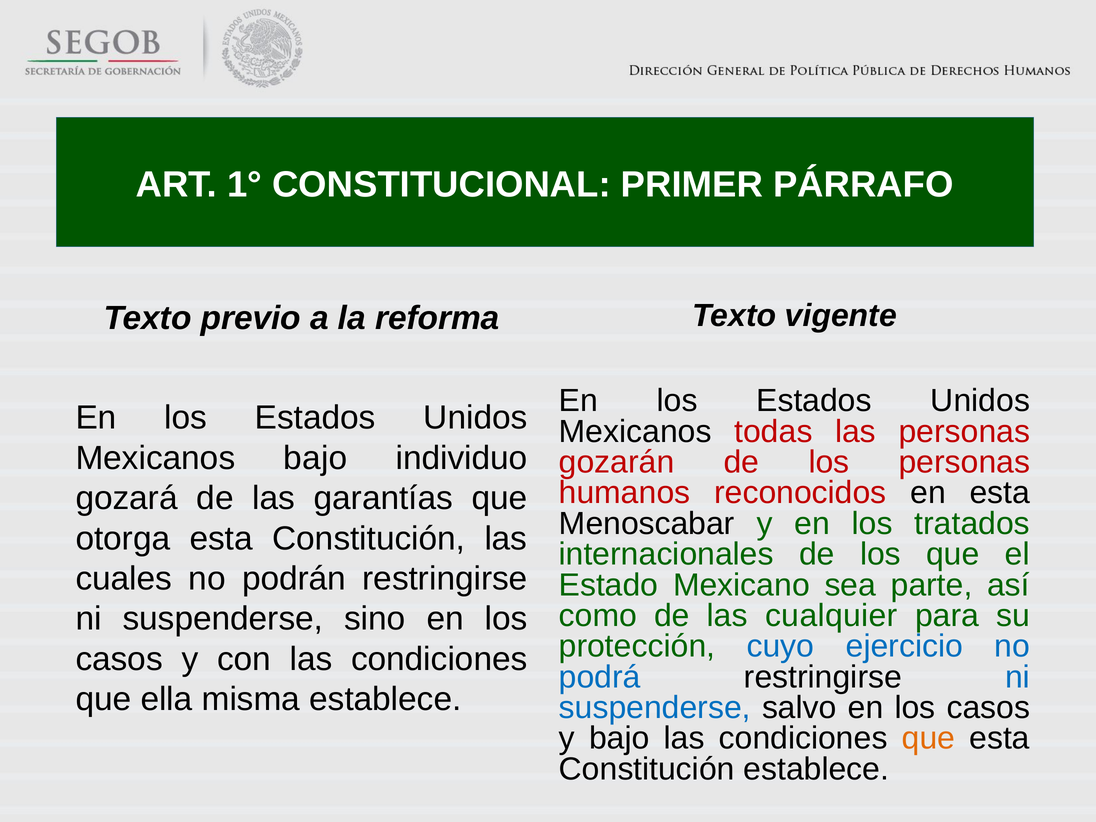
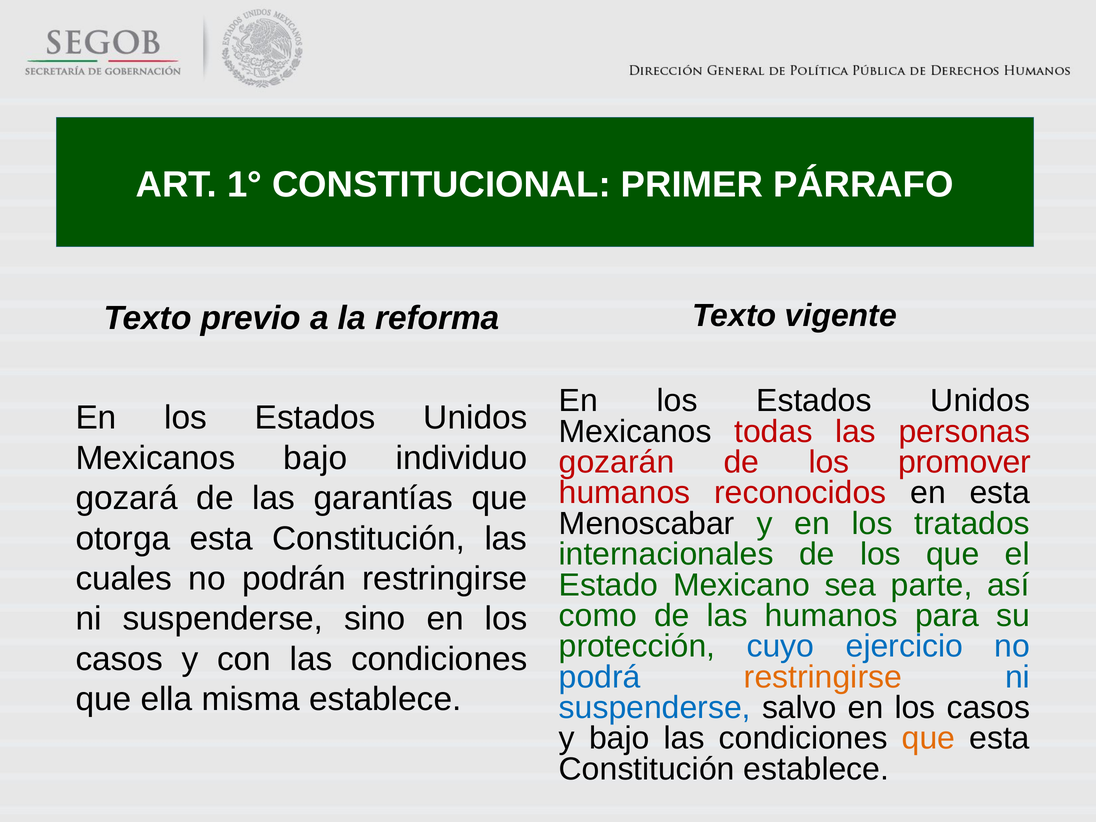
los personas: personas -> promover (964, 462)
las cualquier: cualquier -> humanos (831, 616)
restringirse colour: black -> orange (823, 677)
